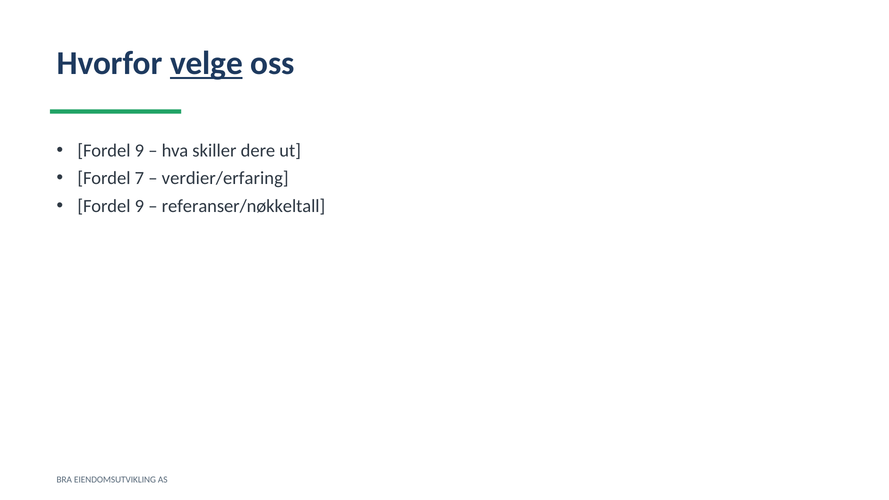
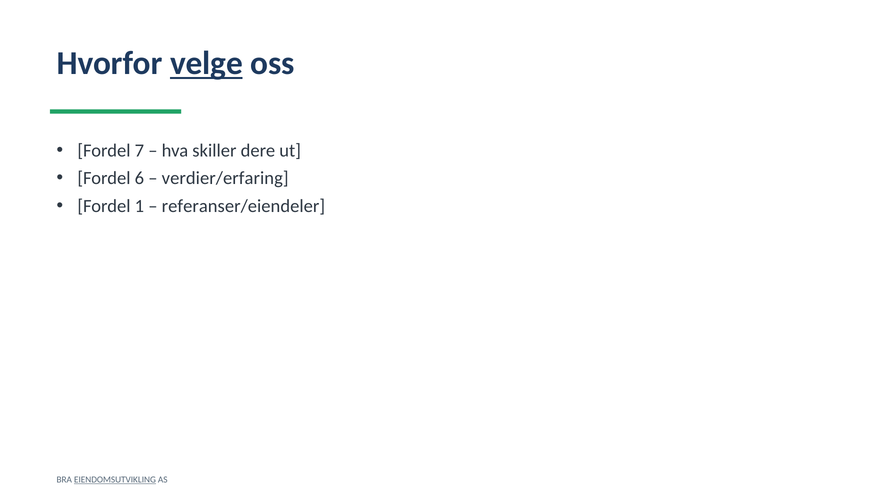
9: 9 -> 7 (139, 151)
7: 7 -> 6 (139, 178)
9: 9 -> 1 (139, 206)
referanser/nøkkeltall: referanser/nøkkeltall -> referanser/eiendeler (243, 206)
EIENDOMSUTVIKLING underline: none -> present (115, 480)
